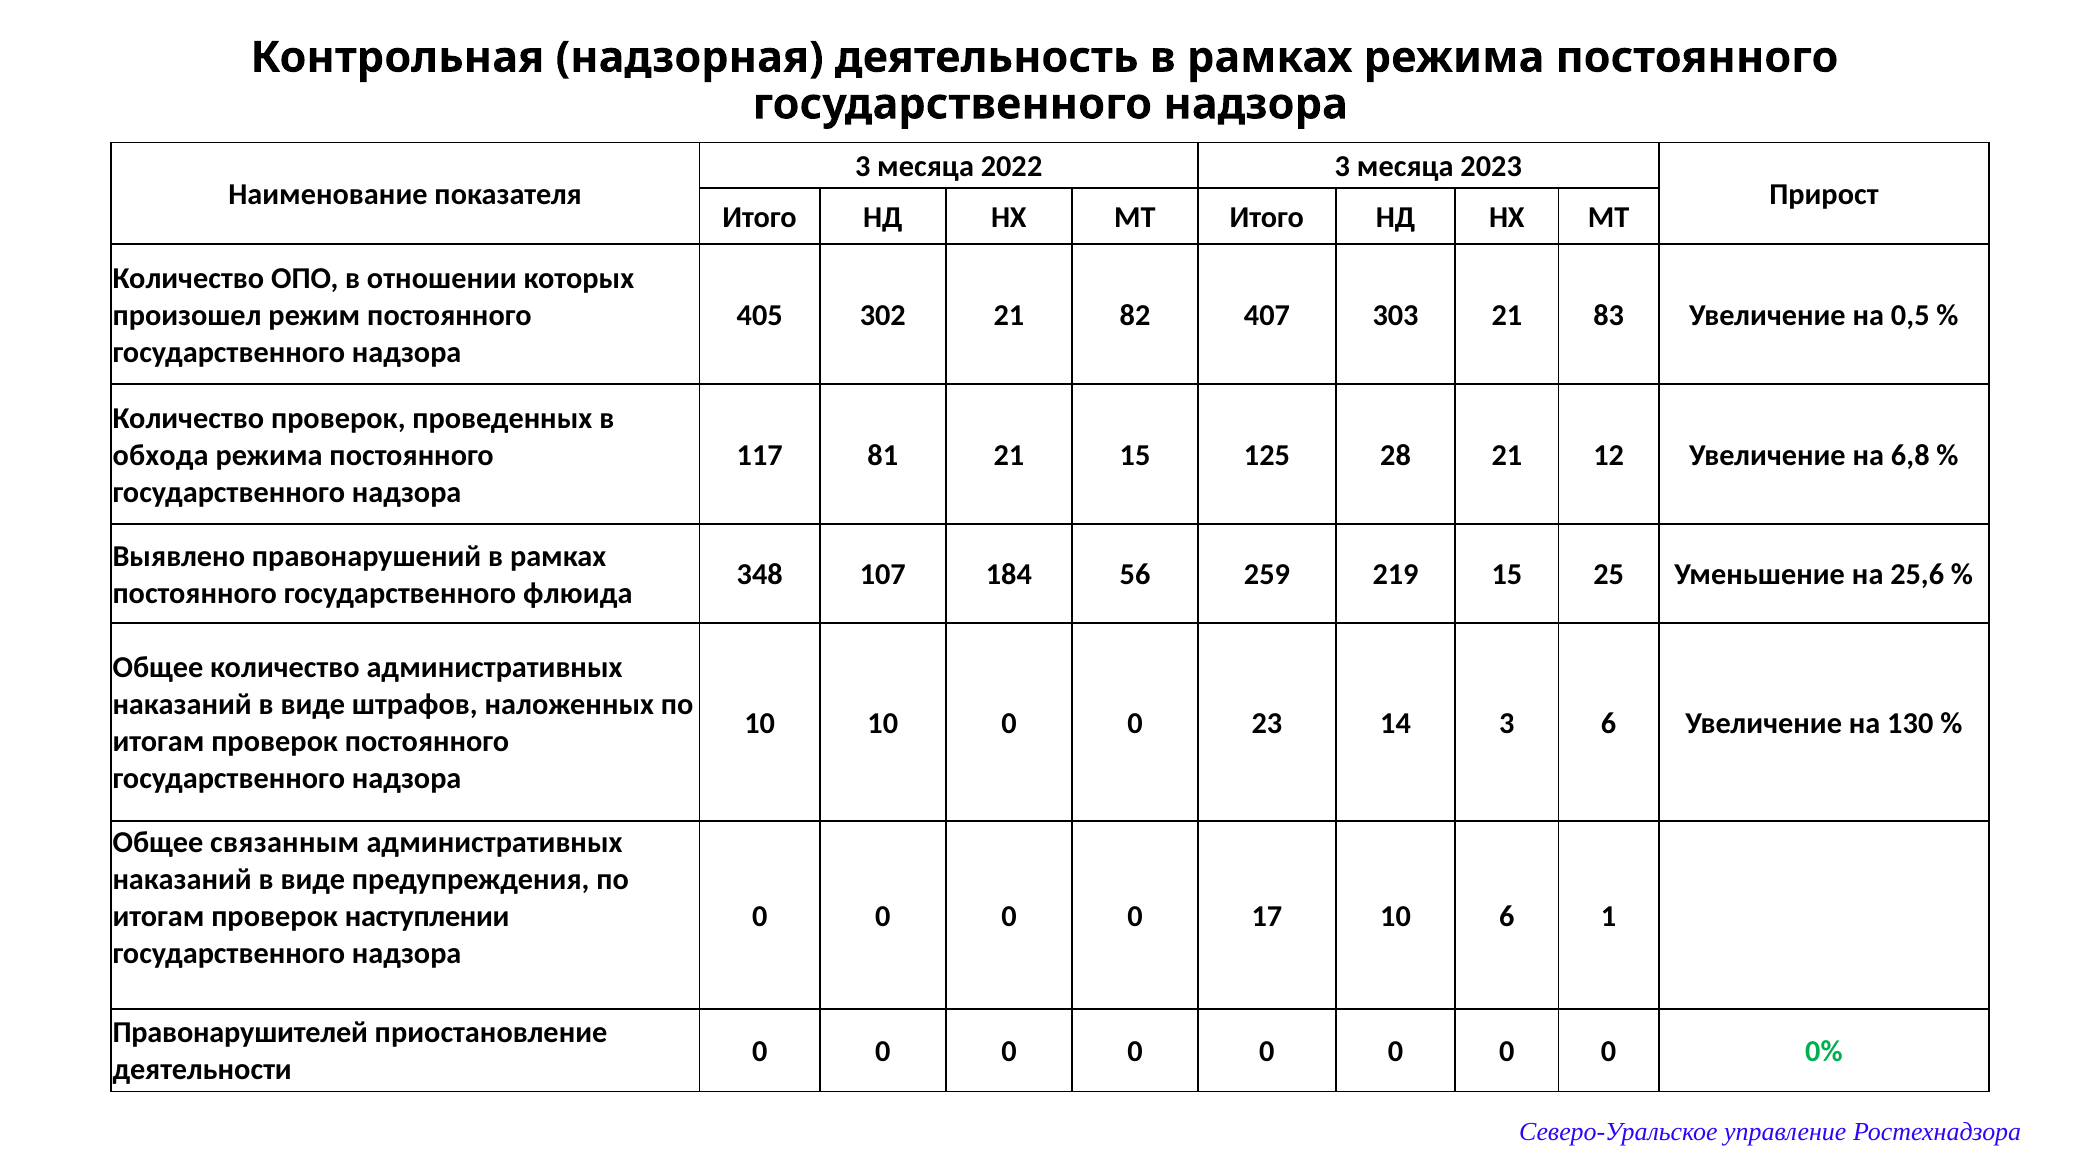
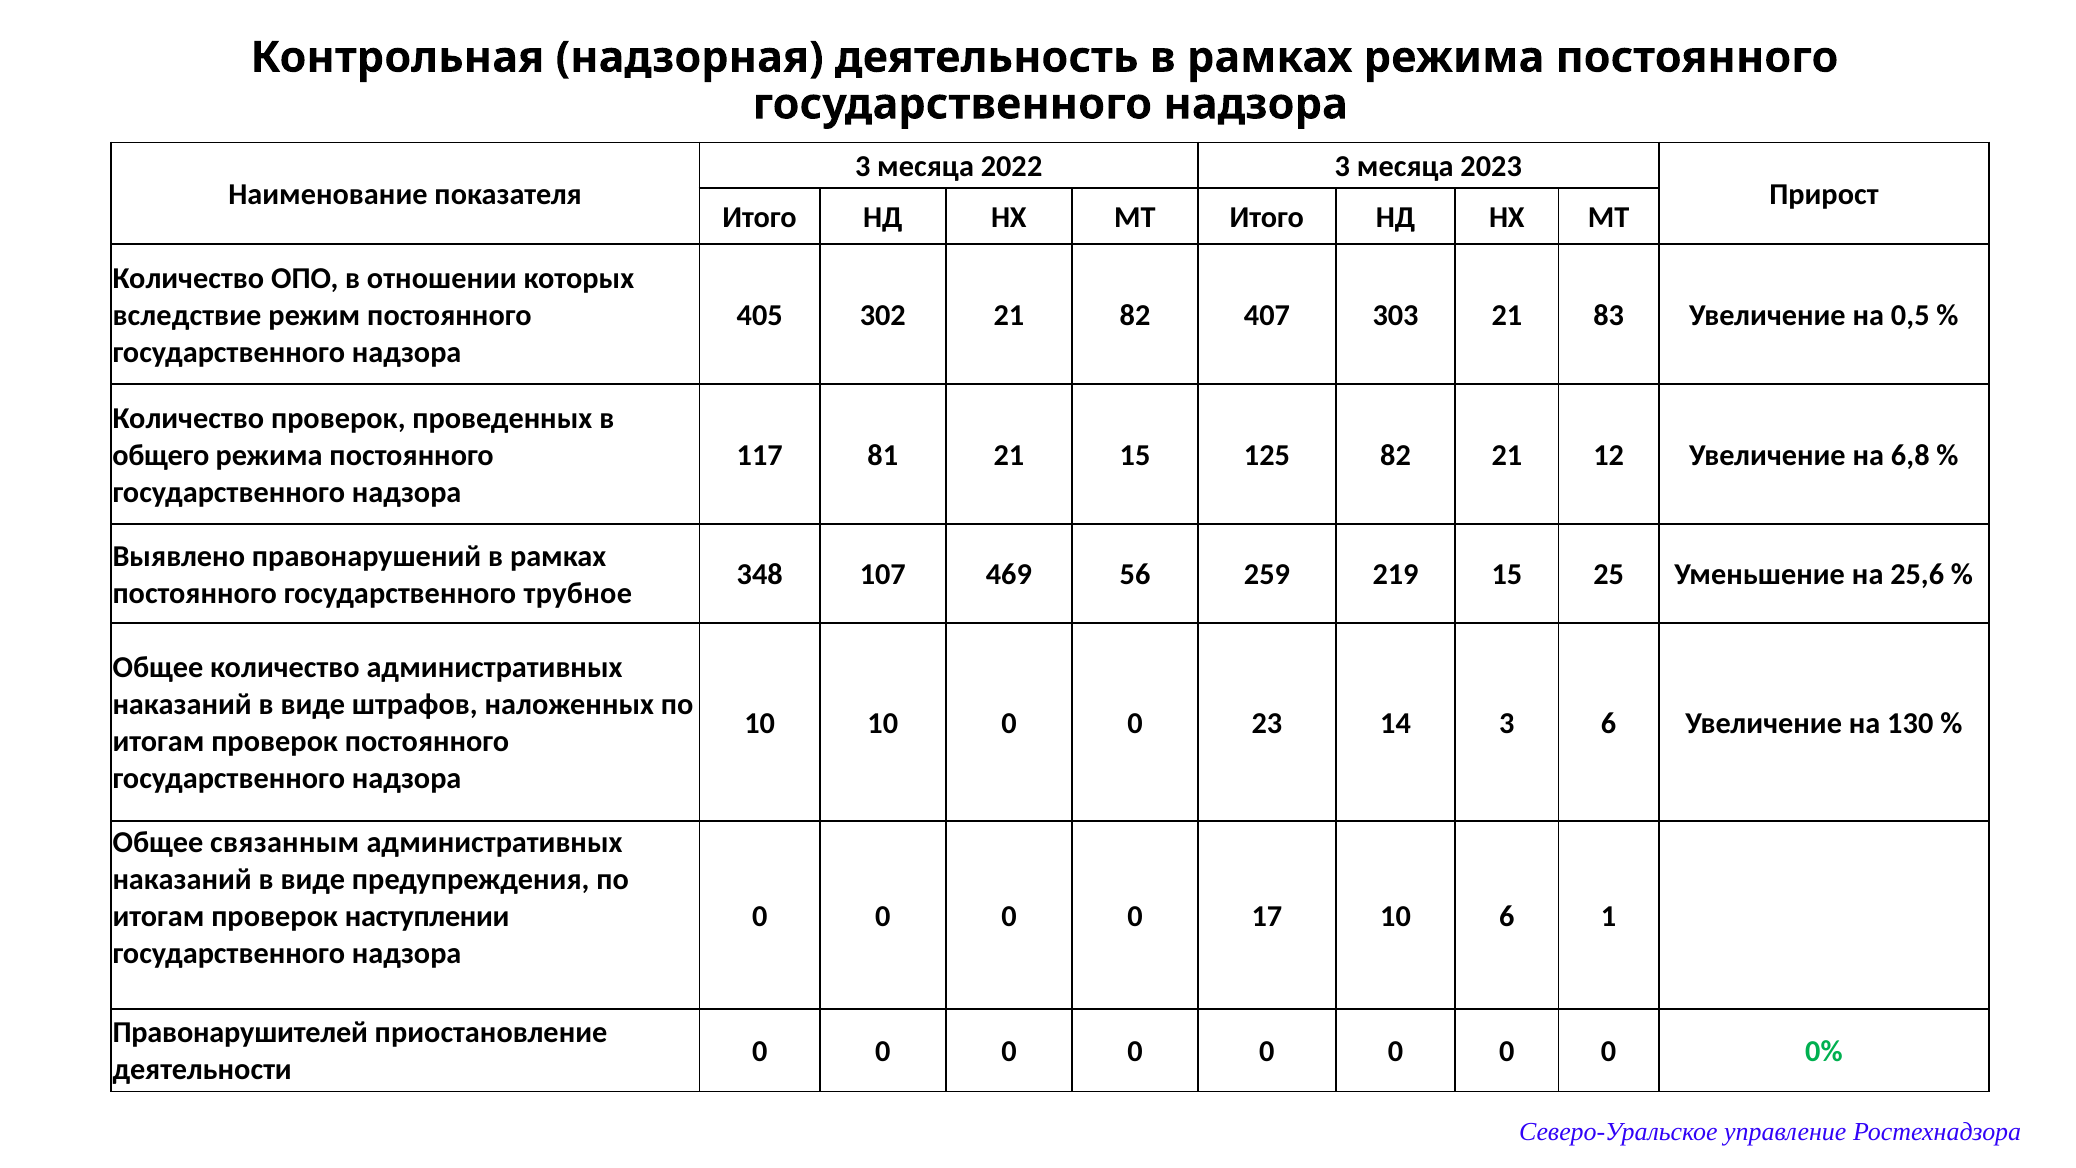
произошел: произошел -> вследствие (187, 315)
обхода: обхода -> общего (161, 455)
125 28: 28 -> 82 (1396, 455)
184: 184 -> 469 (1009, 575)
флюида: флюида -> трубное (578, 593)
